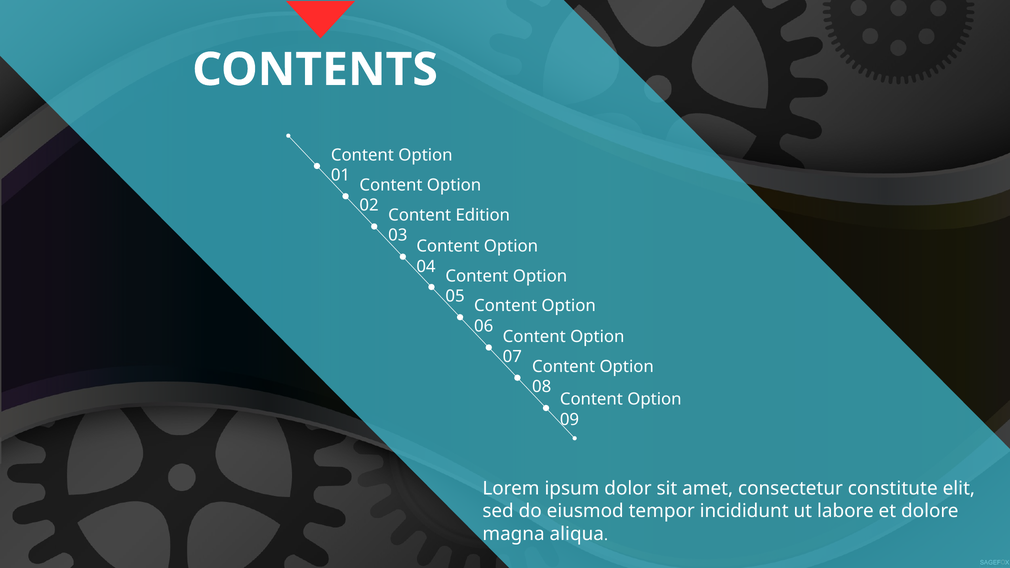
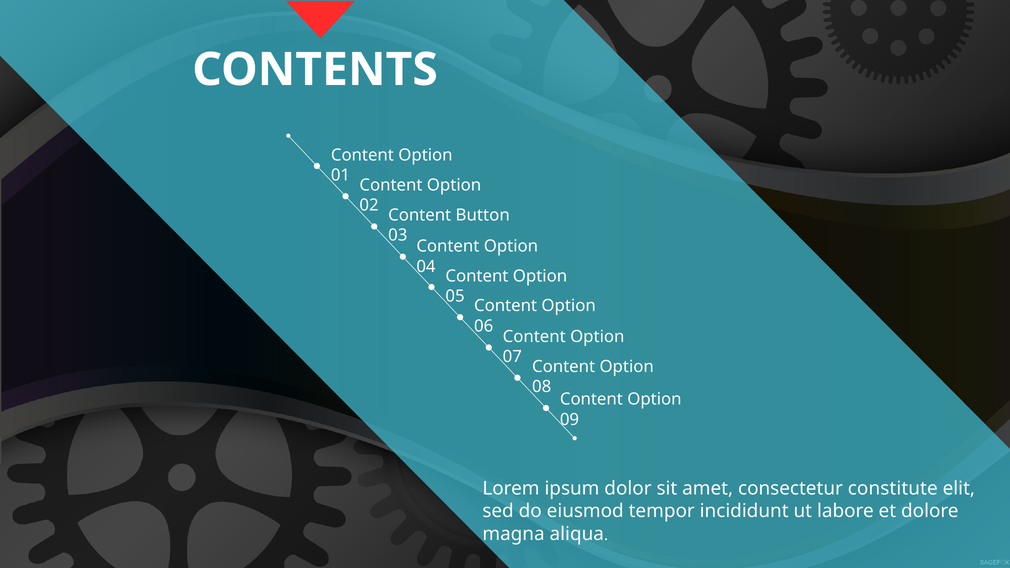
Edition: Edition -> Button (483, 215)
